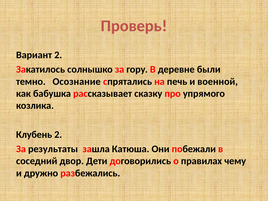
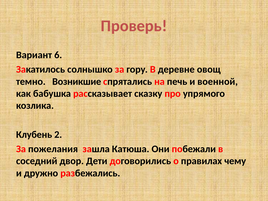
Вариант 2: 2 -> 6 (58, 55)
были: были -> овощ (209, 69)
Осознание: Осознание -> Возникшие (77, 82)
результаты: результаты -> пожелания (53, 149)
